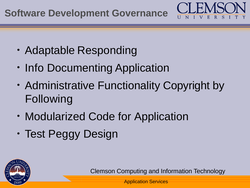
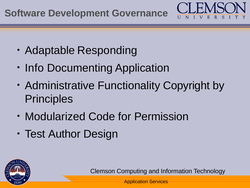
Following: Following -> Principles (49, 99)
for Application: Application -> Permission (161, 116)
Peggy: Peggy -> Author (64, 134)
